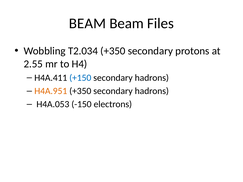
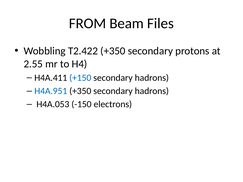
BEAM: BEAM -> FROM (87, 24)
T2.034: T2.034 -> T2.422 (83, 51)
H4A.951 colour: orange -> blue (51, 91)
